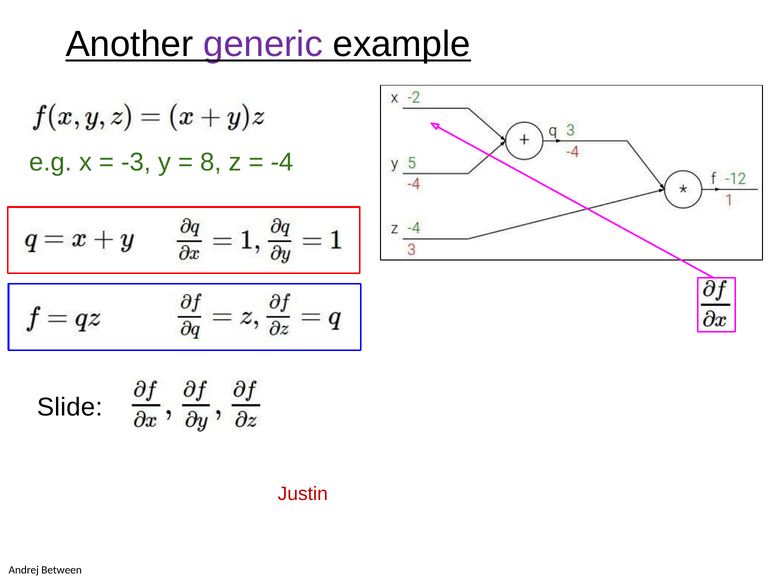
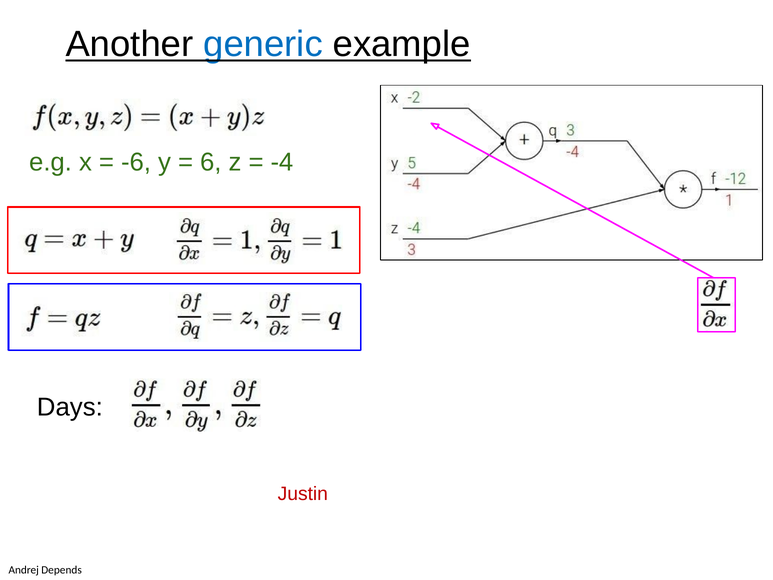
generic colour: purple -> blue (263, 44)
-3: -3 -> -6 (136, 162)
8: 8 -> 6 (211, 162)
Slide: Slide -> Days (70, 407)
Between: Between -> Depends (62, 570)
